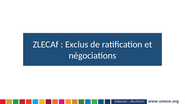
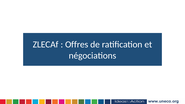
Exclus: Exclus -> Offres (77, 45)
